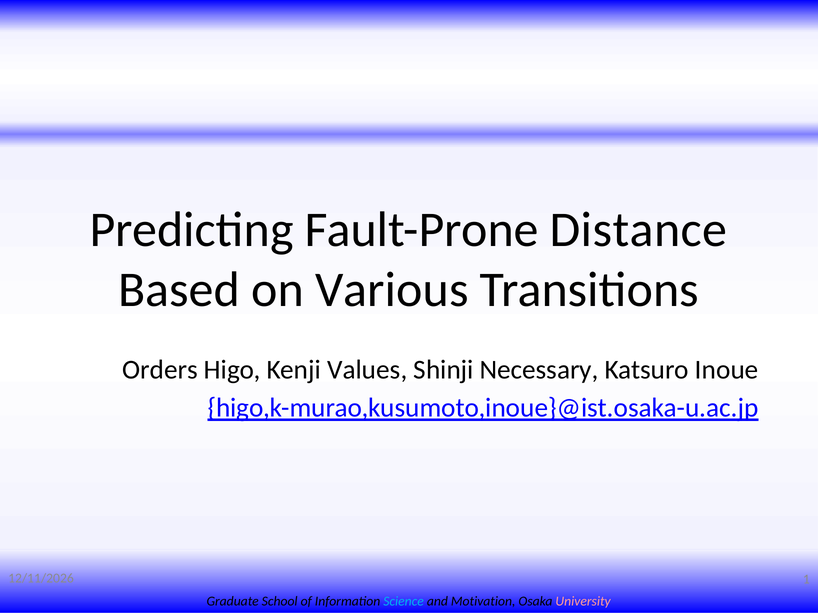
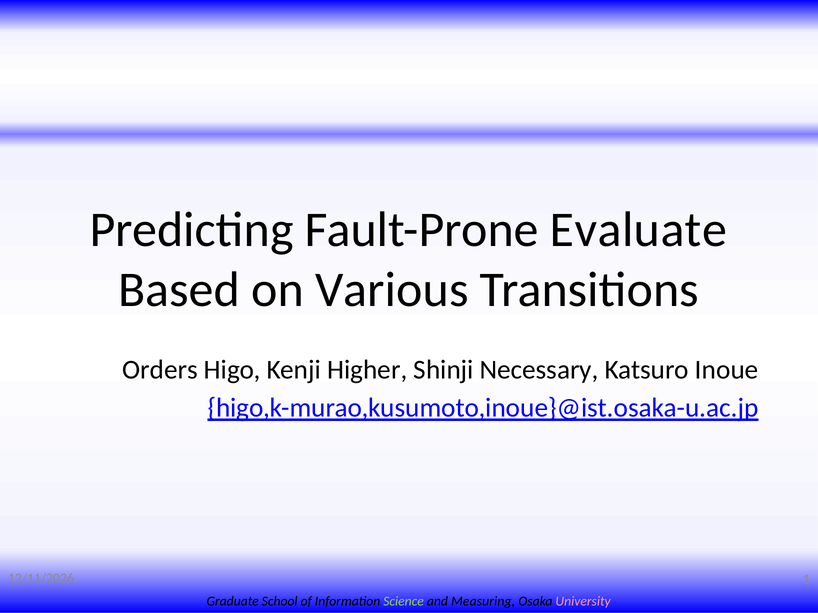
Distance: Distance -> Evaluate (638, 230)
Values: Values -> Higher (367, 370)
Science colour: light blue -> light green (404, 602)
Motivation: Motivation -> Measuring (483, 602)
